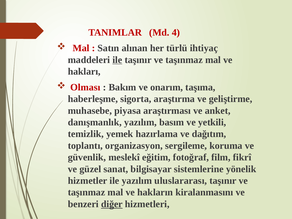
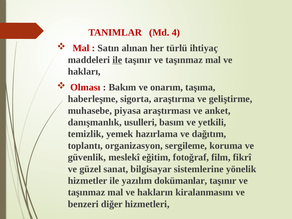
danışmanlık yazılım: yazılım -> usulleri (141, 122)
uluslararası: uluslararası -> dokümanlar (181, 181)
diğer underline: present -> none (112, 204)
